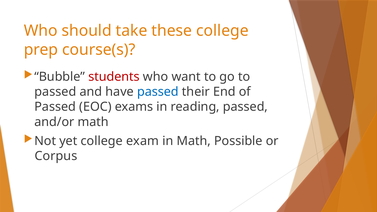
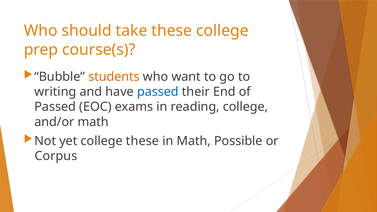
students colour: red -> orange (114, 77)
passed: passed -> writing (55, 92)
reading passed: passed -> college (245, 107)
college exam: exam -> these (142, 141)
